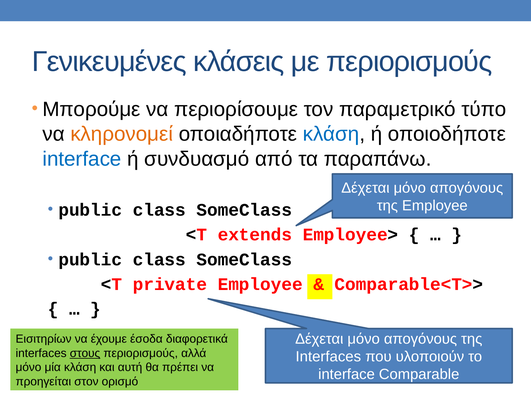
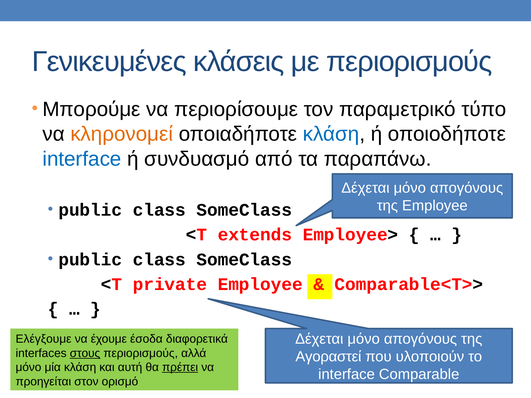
Εισιτηρίων: Εισιτηρίων -> Ελέγξουμε (44, 339)
Interfaces: Interfaces -> Αγοραστεί (328, 357)
πρέπει underline: none -> present (180, 368)
